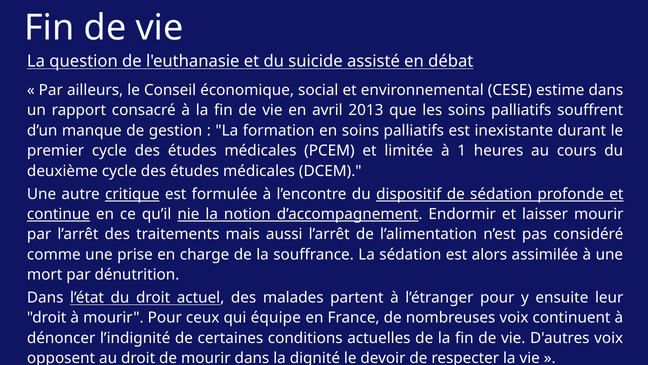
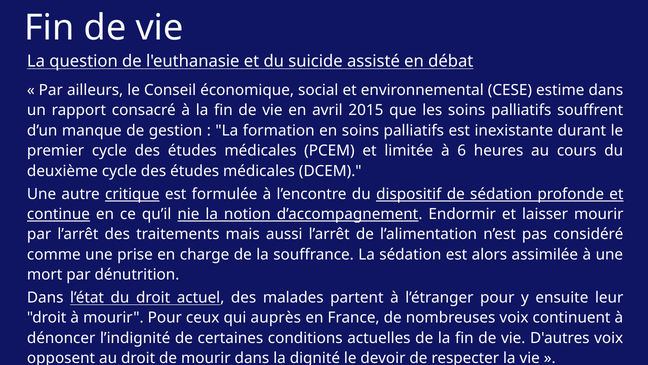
2013: 2013 -> 2015 (366, 110)
1: 1 -> 6 (462, 151)
équipe: équipe -> auprès (276, 317)
